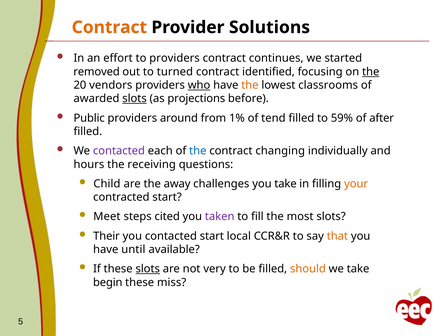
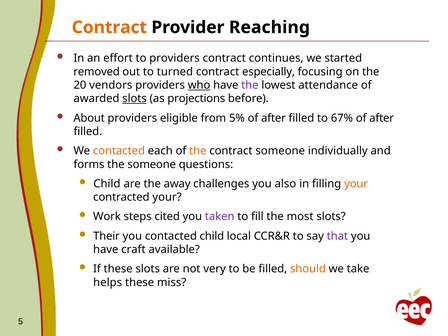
Solutions: Solutions -> Reaching (269, 27)
identified: identified -> especially (269, 72)
the underline: present -> none (371, 72)
the colour: orange -> purple (250, 85)
classrooms: classrooms -> attendance (328, 85)
Public: Public -> About (89, 118)
around: around -> eligible (179, 118)
1%: 1% -> 5% (237, 118)
tend: tend -> after (273, 118)
59%: 59% -> 67% (342, 118)
contacted colour: purple -> orange (119, 151)
the colour: blue -> orange (198, 151)
contract changing: changing -> someone (280, 151)
hours: hours -> forms (89, 164)
the receiving: receiving -> someone (152, 164)
you take: take -> also (285, 184)
contracted start: start -> your (167, 197)
Meet: Meet -> Work (107, 217)
contacted start: start -> child (212, 236)
that colour: orange -> purple (337, 236)
until: until -> craft (133, 249)
slots underline: present -> none (148, 269)
begin: begin -> helps (108, 282)
